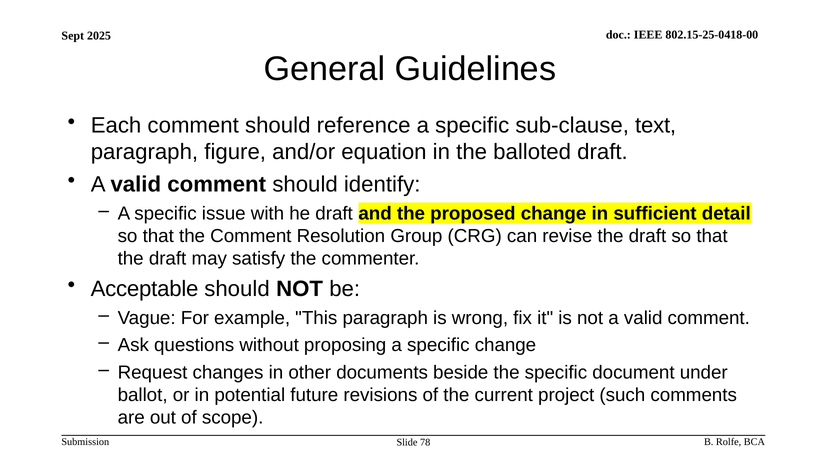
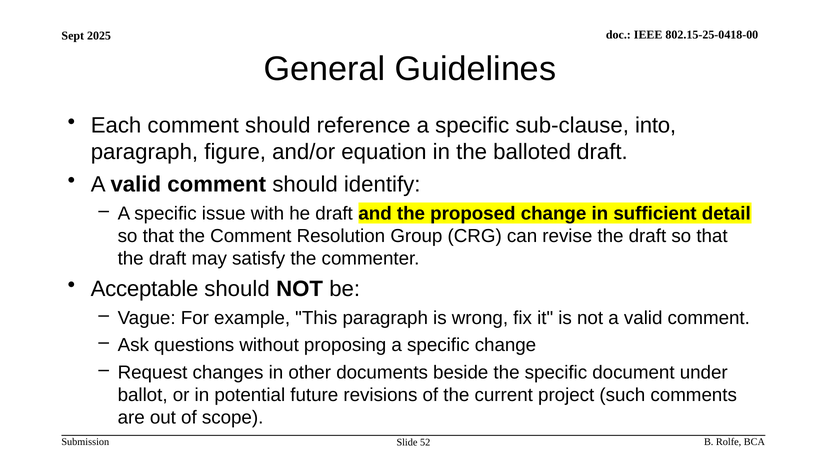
text: text -> into (656, 126)
78: 78 -> 52 (425, 442)
